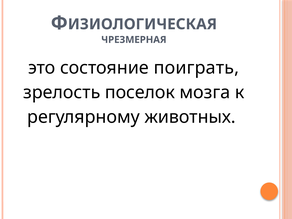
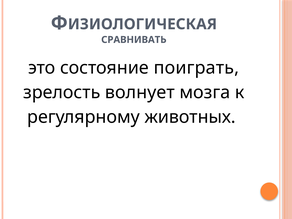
ЧРЕЗМЕРНАЯ: ЧРЕЗМЕРНАЯ -> СРАВНИВАТЬ (134, 40)
поселок: поселок -> волнует (140, 92)
